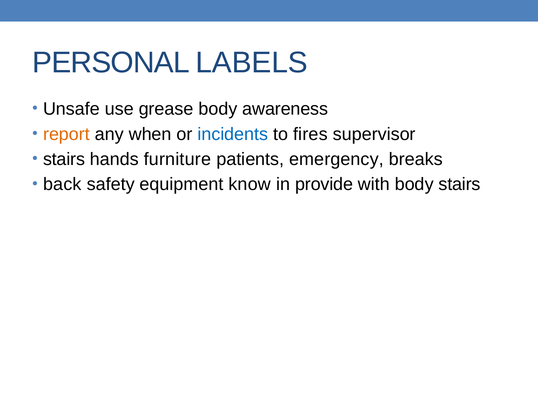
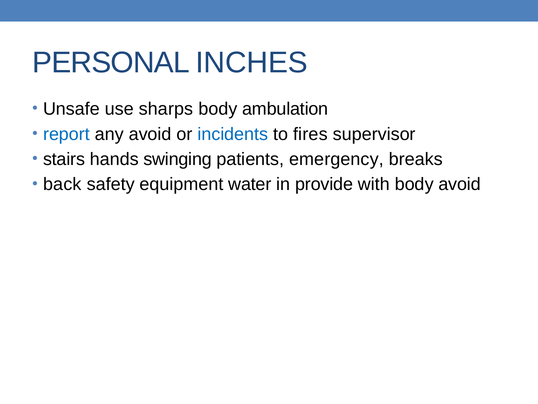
LABELS: LABELS -> INCHES (252, 63)
grease: grease -> sharps (166, 109)
awareness: awareness -> ambulation (285, 109)
report colour: orange -> blue (66, 134)
any when: when -> avoid (150, 134)
furniture: furniture -> swinging (178, 159)
know: know -> water (250, 184)
body stairs: stairs -> avoid (460, 184)
